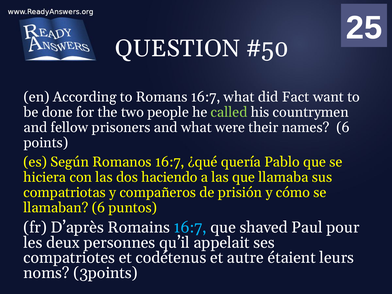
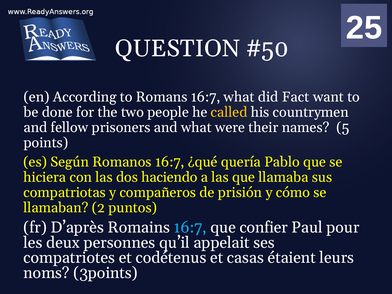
called colour: light green -> yellow (229, 112)
names 6: 6 -> 5 (343, 127)
llamaban 6: 6 -> 2 (98, 208)
shaved: shaved -> confier (264, 227)
autre: autre -> casas (245, 258)
